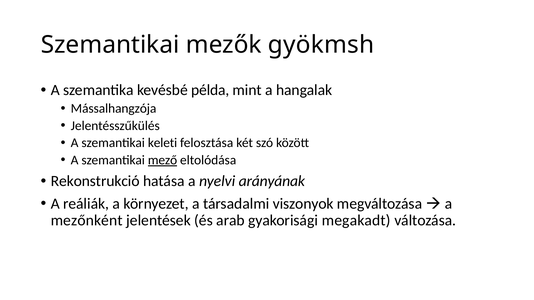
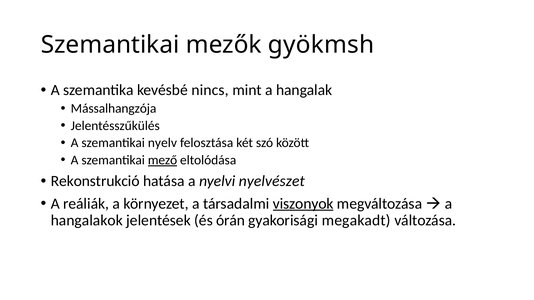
példa: példa -> nincs (210, 90)
keleti: keleti -> nyelv (162, 143)
arányának: arányának -> nyelvészet (272, 181)
viszonyok underline: none -> present (303, 204)
mezőnként: mezőnként -> hangalakok (87, 221)
arab: arab -> órán (231, 221)
